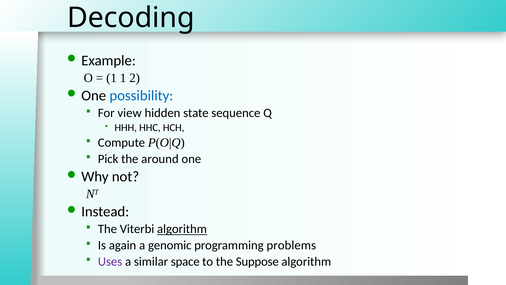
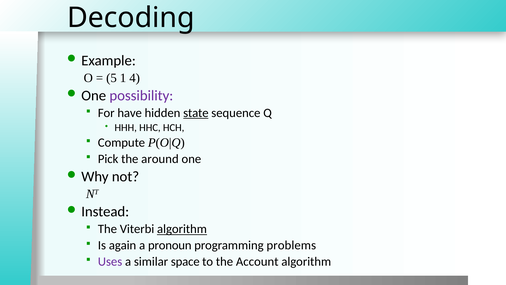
1: 1 -> 5 (111, 78)
2: 2 -> 4 (135, 78)
possibility colour: blue -> purple (141, 95)
view: view -> have (130, 113)
state underline: none -> present (196, 113)
genomic: genomic -> pronoun (170, 245)
Suppose: Suppose -> Account (257, 261)
